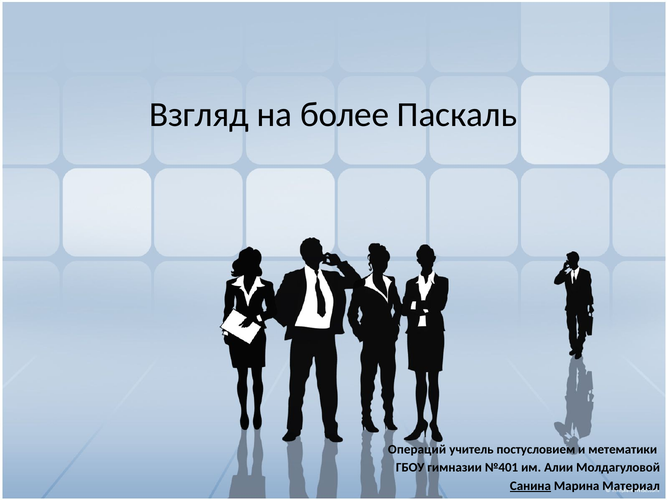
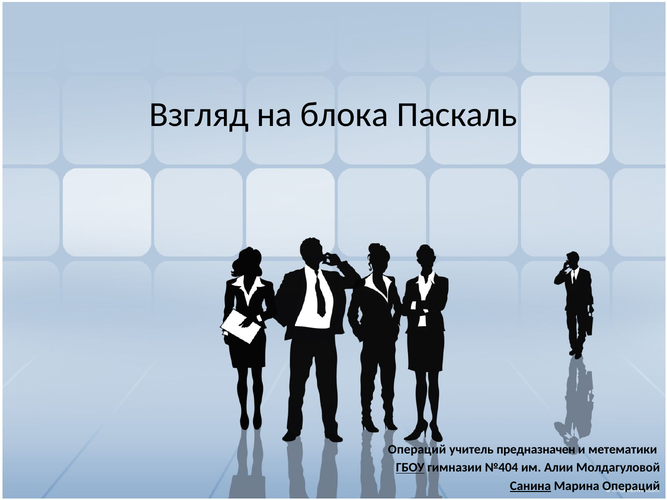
более: более -> блока (344, 114)
постусловием: постусловием -> предназначен (536, 450)
ГБОУ underline: none -> present (410, 468)
№401: №401 -> №404 (502, 468)
Марина Материал: Материал -> Операций (631, 486)
